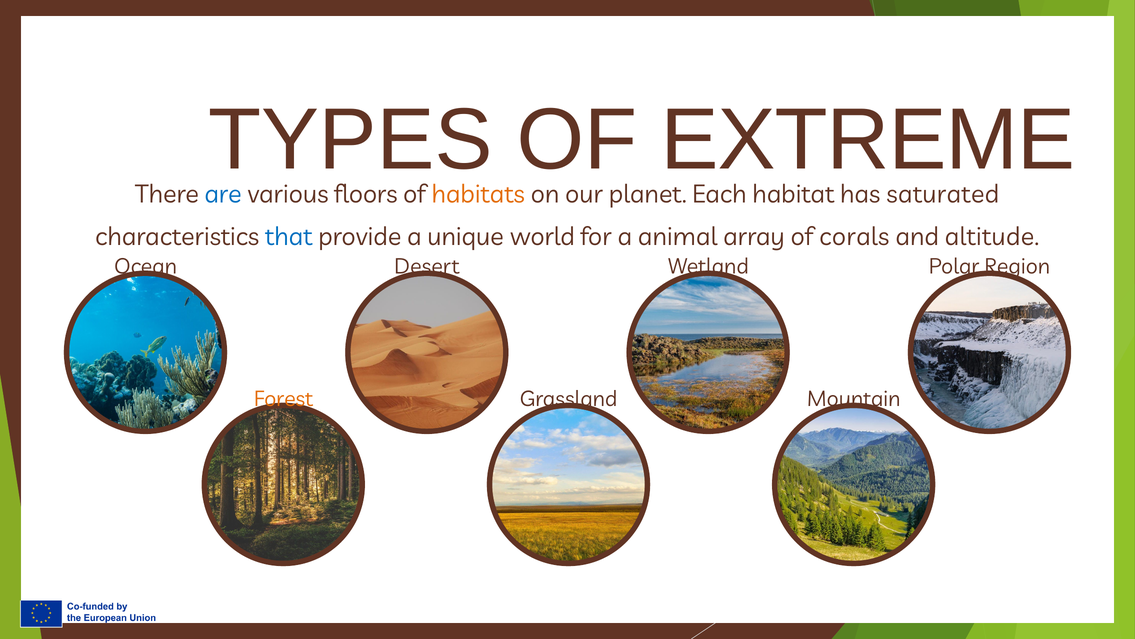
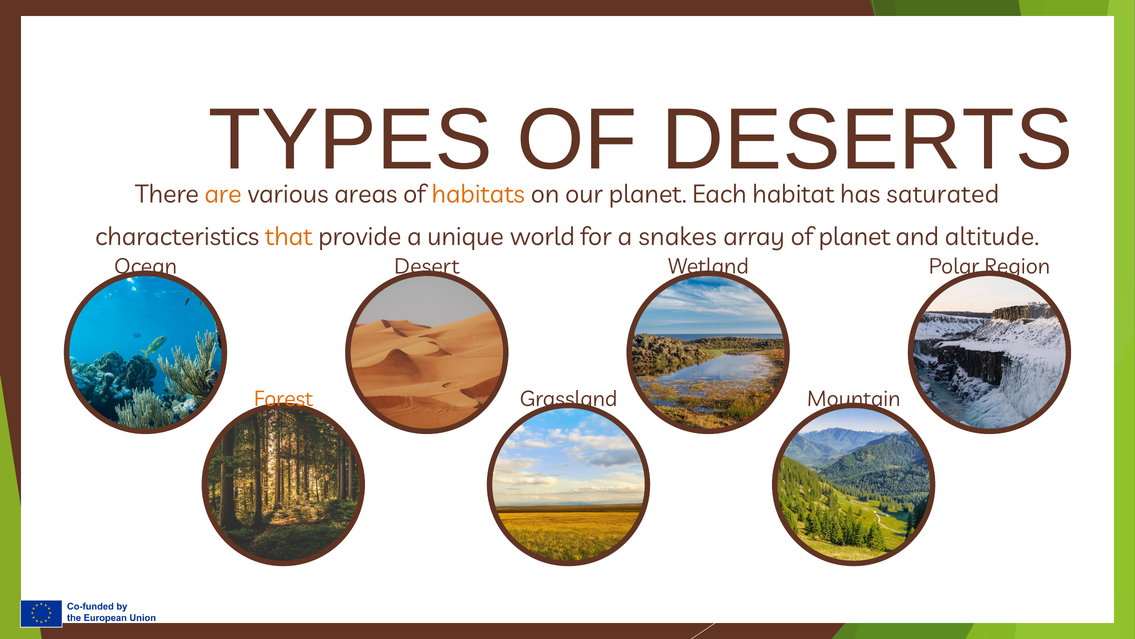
EXTREME: EXTREME -> DESERTS (867, 140)
are colour: blue -> orange (223, 194)
floors: floors -> areas (366, 194)
that colour: blue -> orange (289, 237)
animal: animal -> snakes (678, 237)
of corals: corals -> planet (855, 237)
